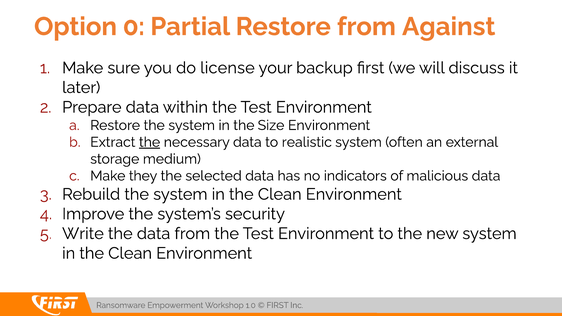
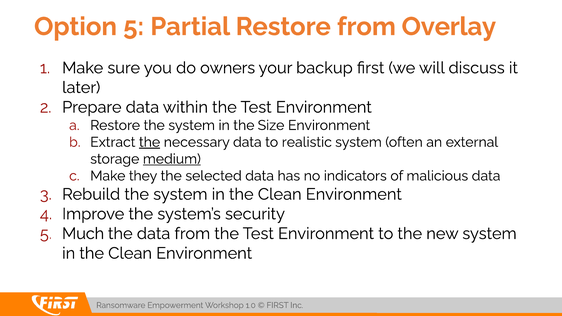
Option 0: 0 -> 5 (134, 27)
Against: Against -> Overlay (449, 27)
license: license -> owners (228, 68)
medium underline: none -> present (172, 159)
Write: Write -> Much (83, 234)
